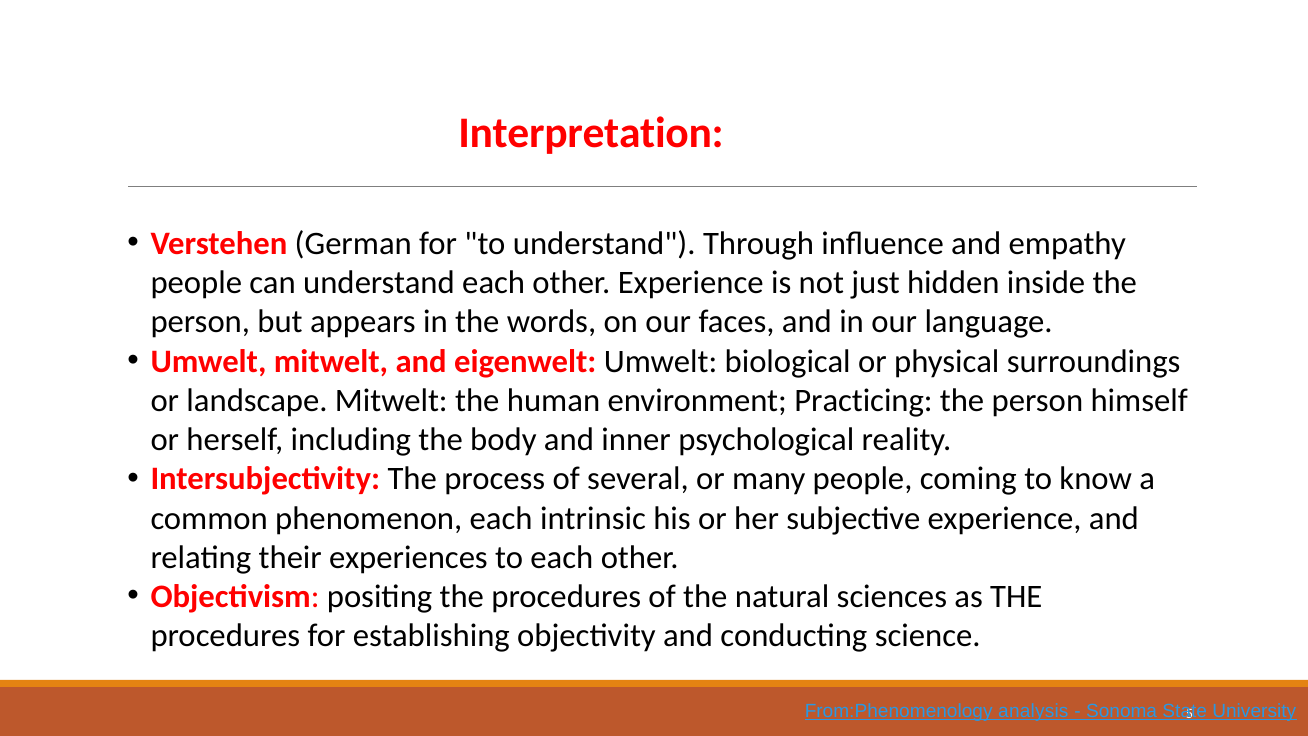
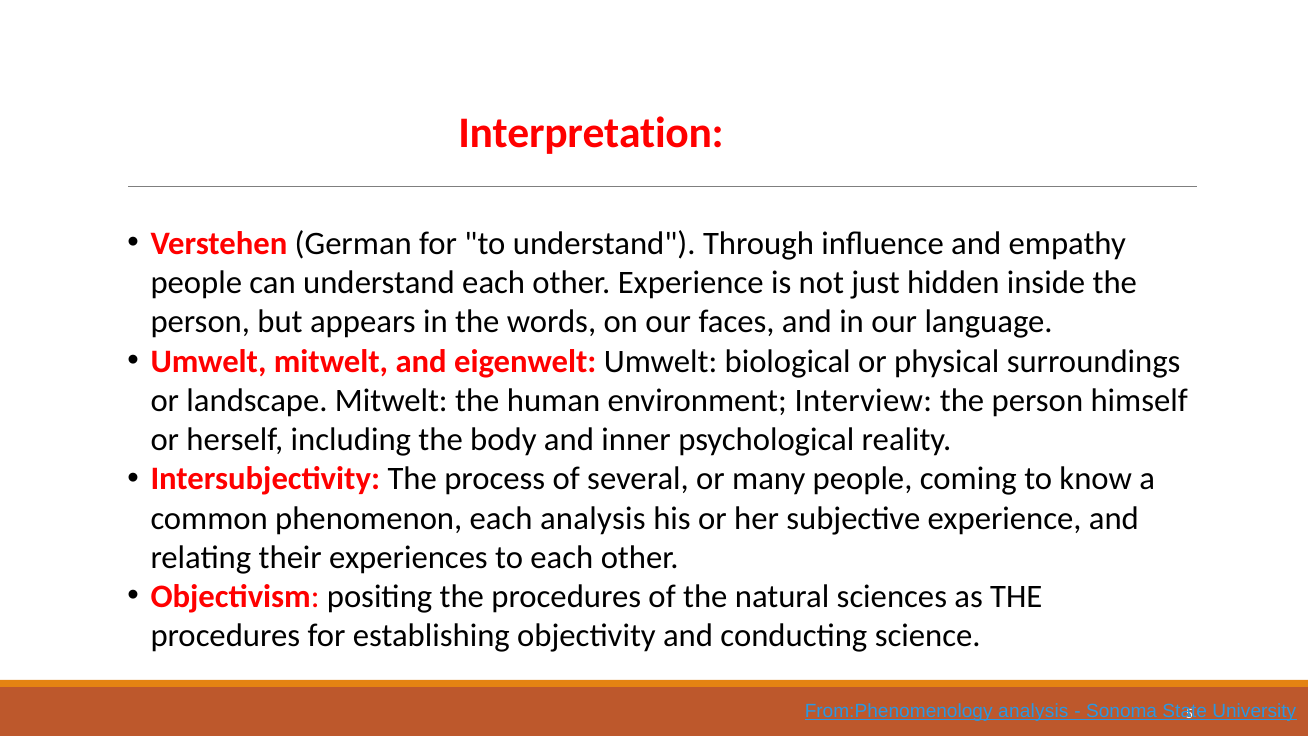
Practicing: Practicing -> Interview (863, 400)
each intrinsic: intrinsic -> analysis (593, 518)
